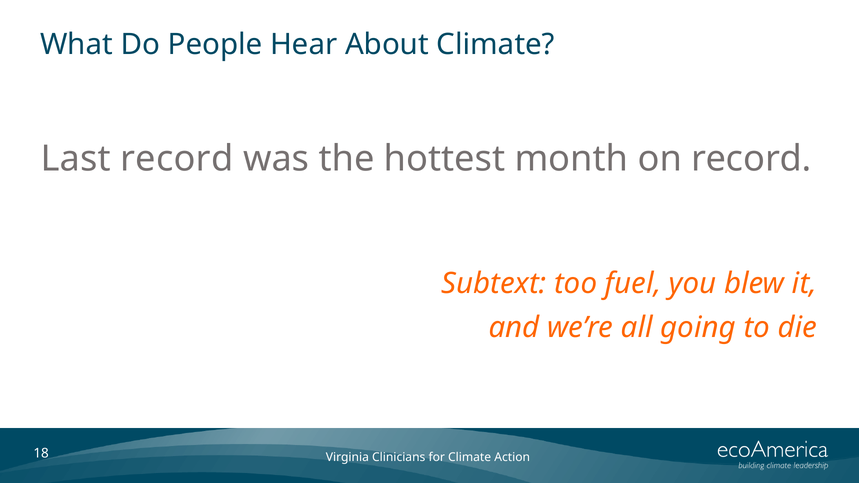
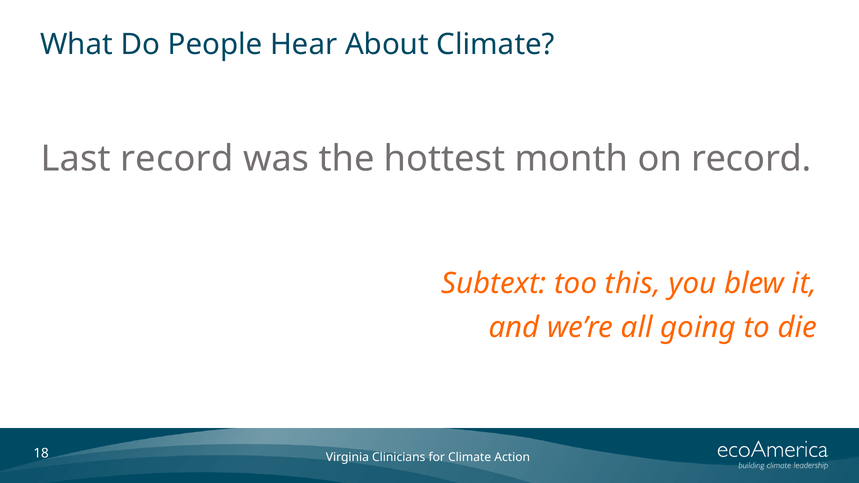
fuel: fuel -> this (633, 284)
